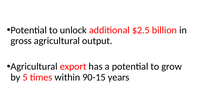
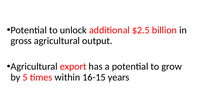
90-15: 90-15 -> 16-15 (94, 78)
